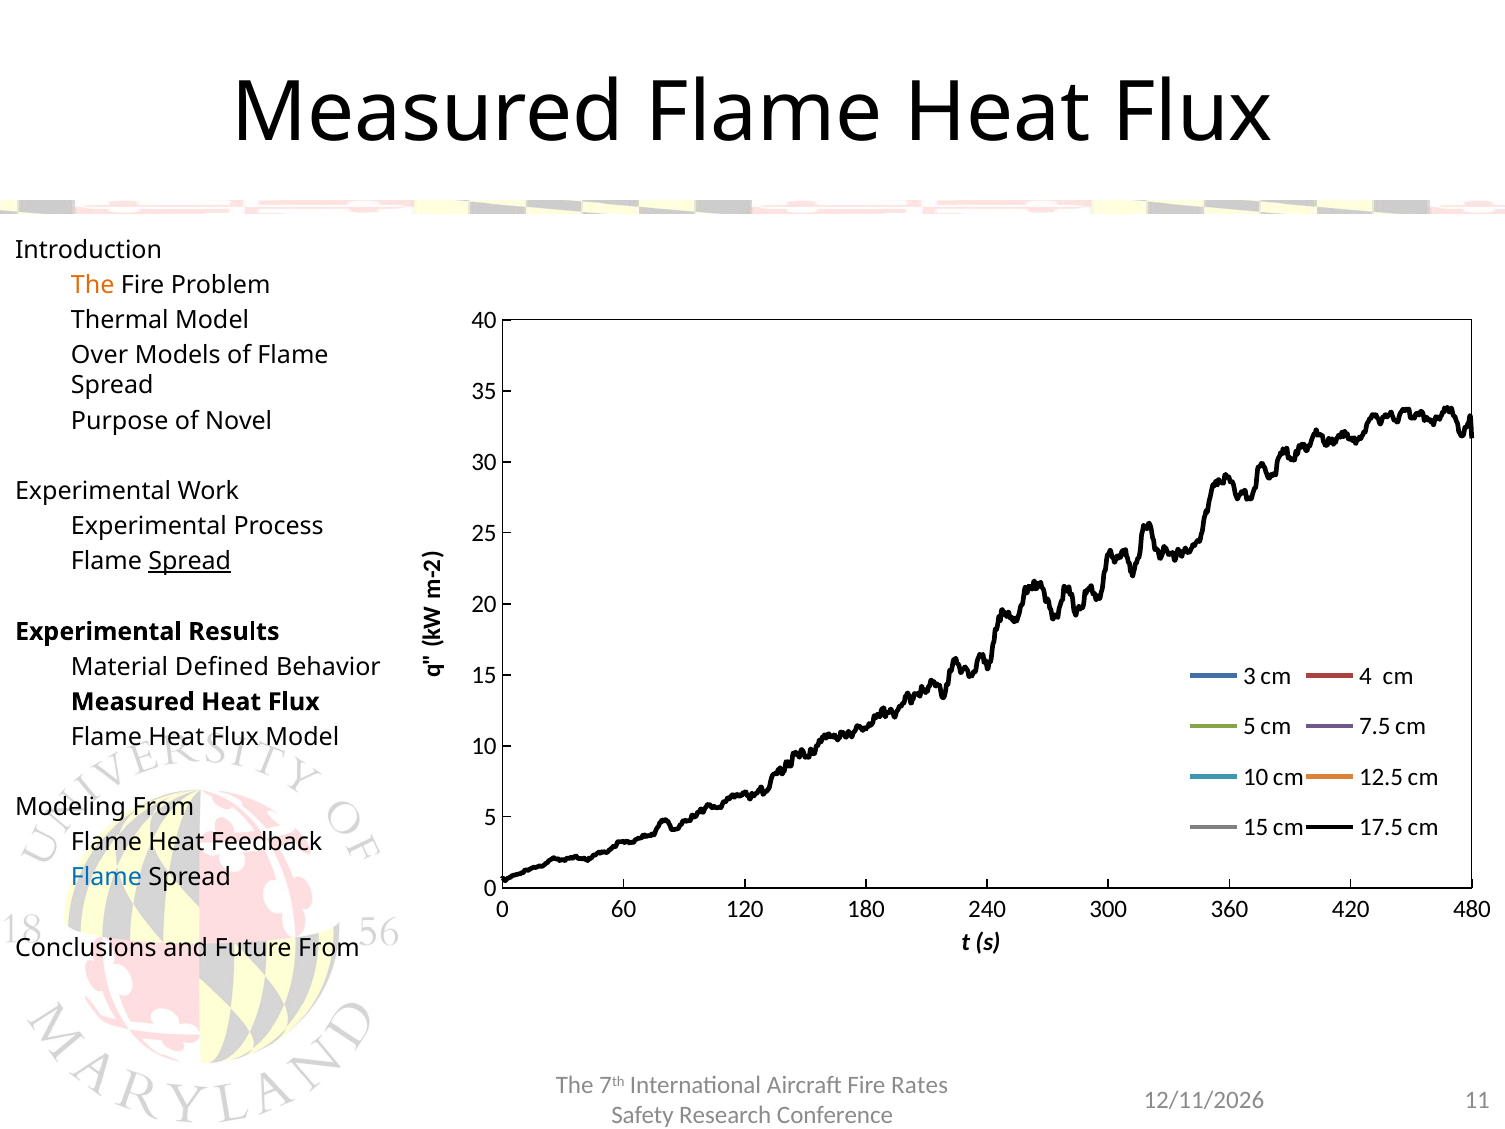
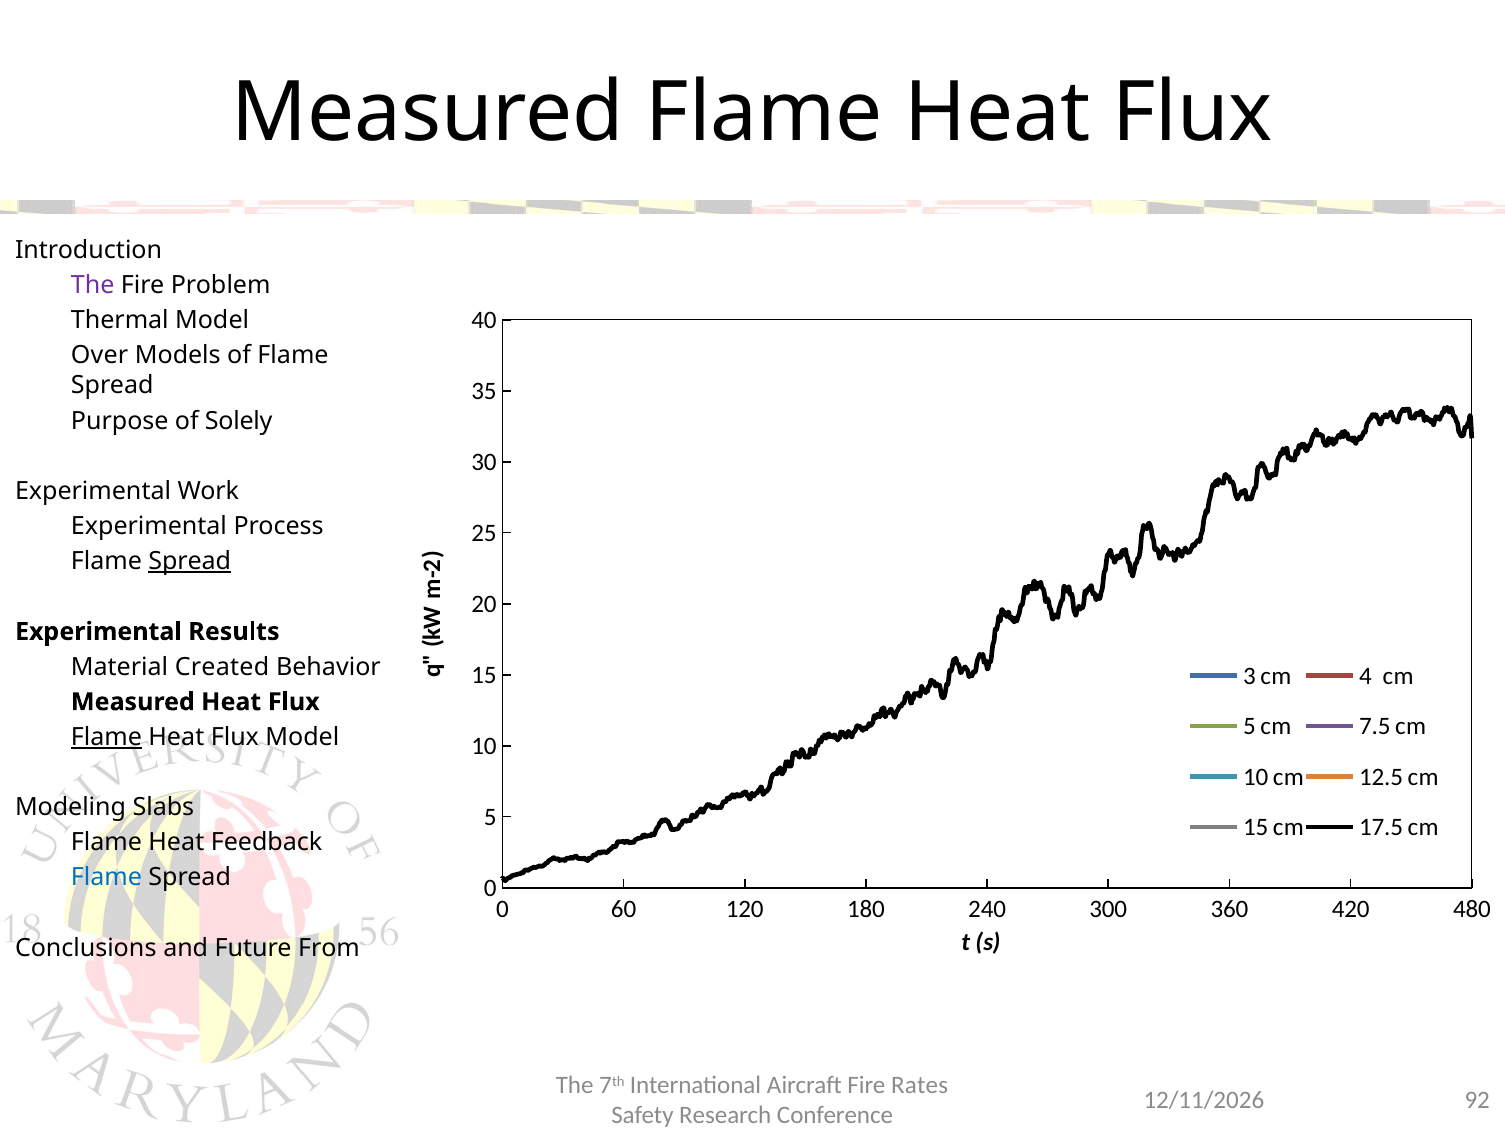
The colour: orange -> purple (93, 285)
Novel: Novel -> Solely (239, 421)
Defined: Defined -> Created (222, 667)
Flame underline: none -> present (106, 737)
Modeling From: From -> Slabs (163, 807)
11: 11 -> 92 (1477, 1100)
